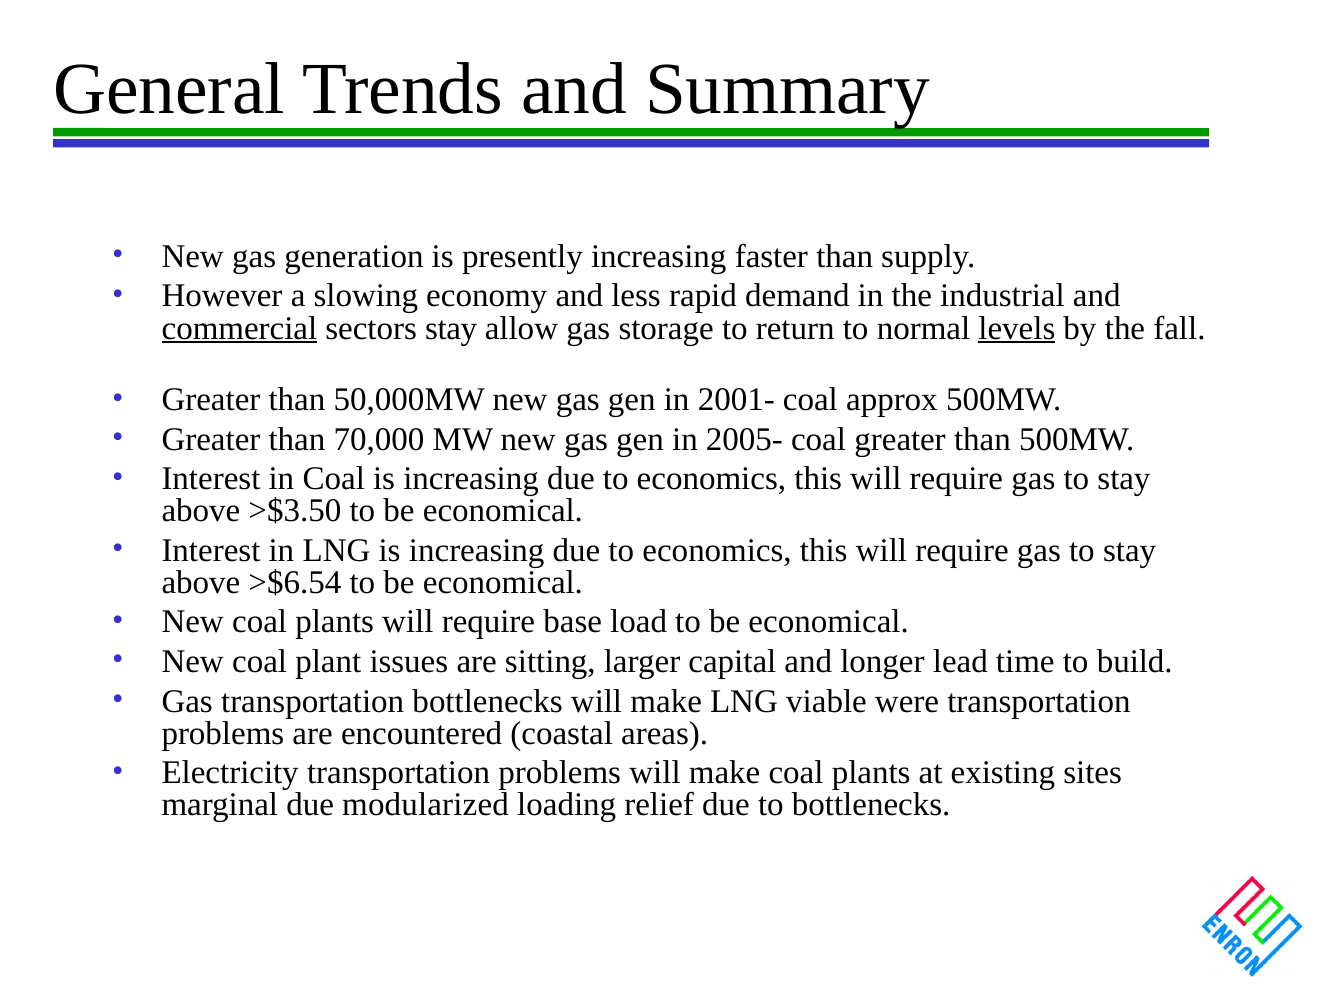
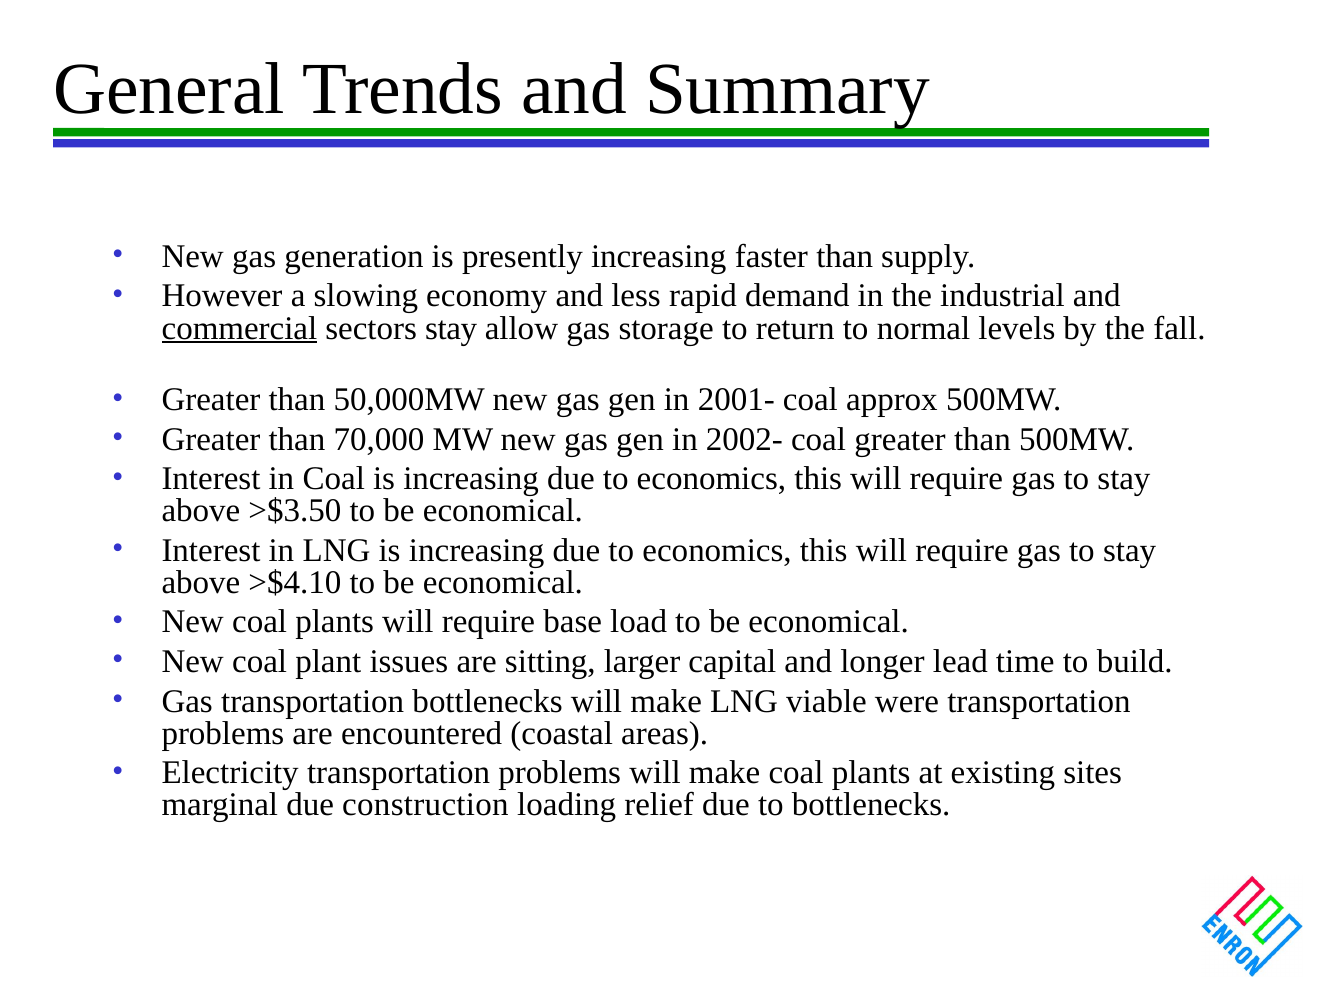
levels underline: present -> none (1017, 328)
2005-: 2005- -> 2002- (744, 439)
>$6.54: >$6.54 -> >$4.10 (295, 582)
modularized: modularized -> construction (425, 805)
